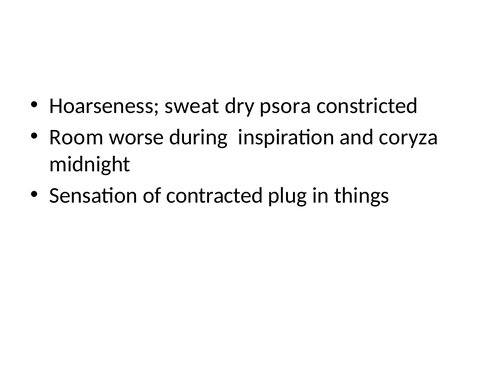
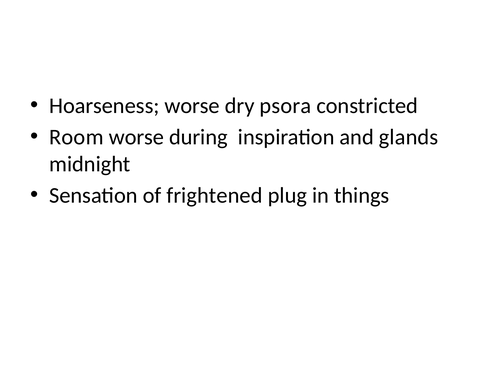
Hoarseness sweat: sweat -> worse (192, 106)
coryza: coryza -> glands (409, 137)
contracted: contracted -> frightened (215, 195)
